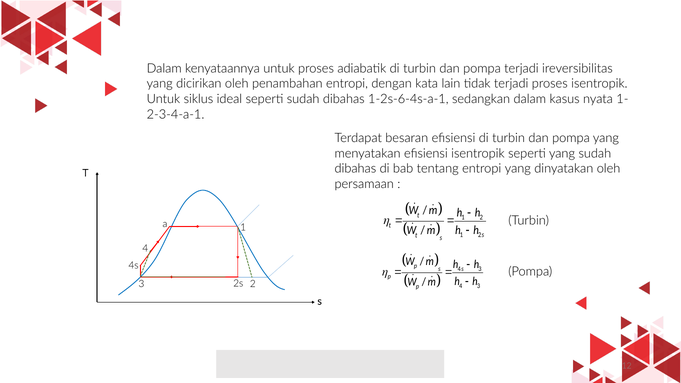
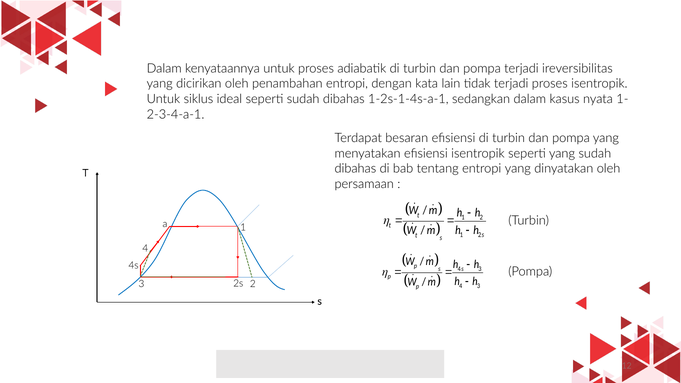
1-2s-6-4s-a-1: 1-2s-6-4s-a-1 -> 1-2s-1-4s-a-1 (408, 99)
